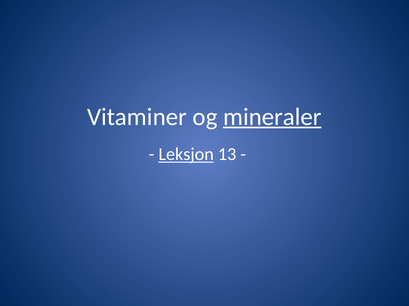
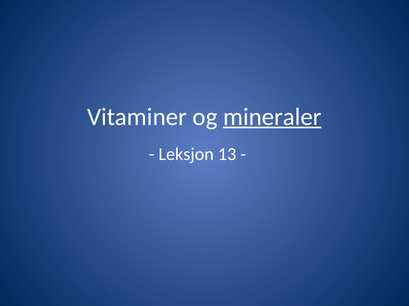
Leksjon underline: present -> none (186, 155)
